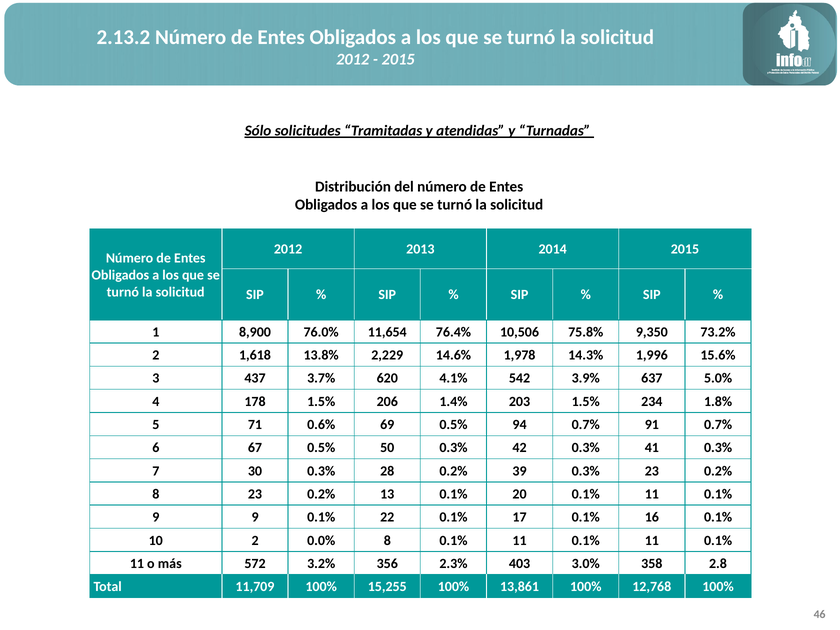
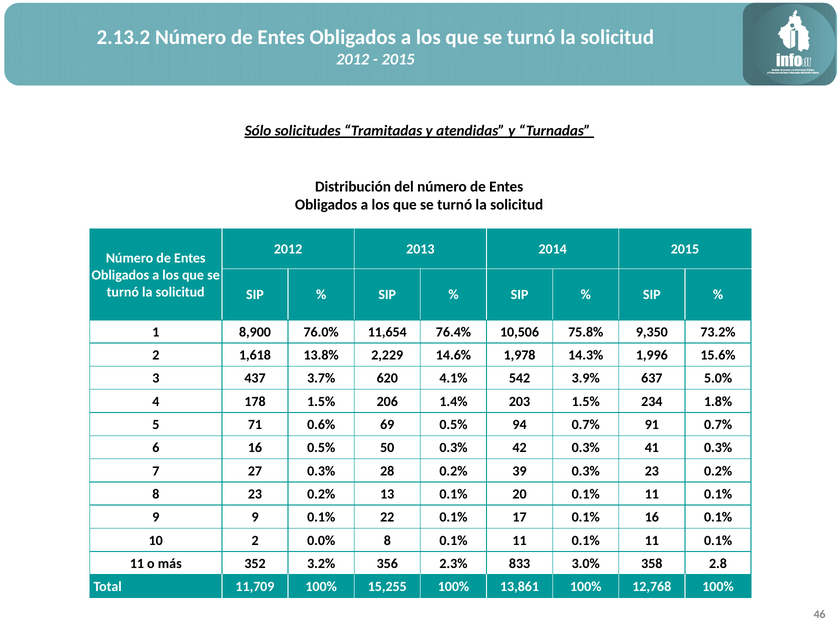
6 67: 67 -> 16 (255, 448)
30: 30 -> 27 (255, 471)
572: 572 -> 352 (255, 564)
403: 403 -> 833 (520, 564)
